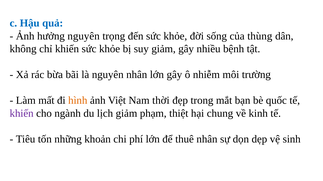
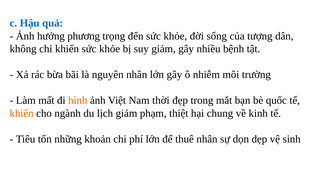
hưởng nguyên: nguyên -> phương (84, 36)
thùng: thùng -> tượng (260, 36)
khiến colour: purple -> orange (22, 114)
